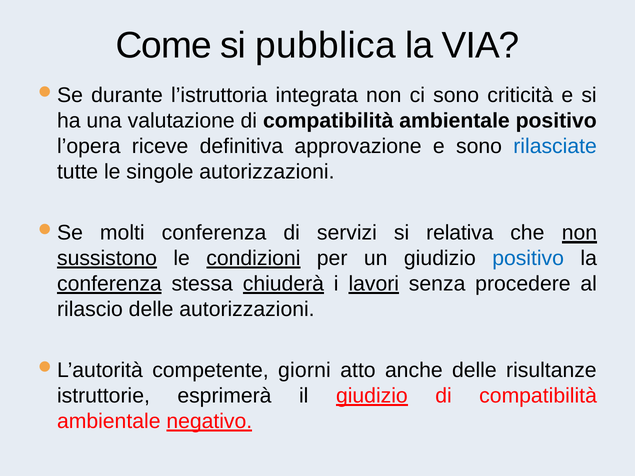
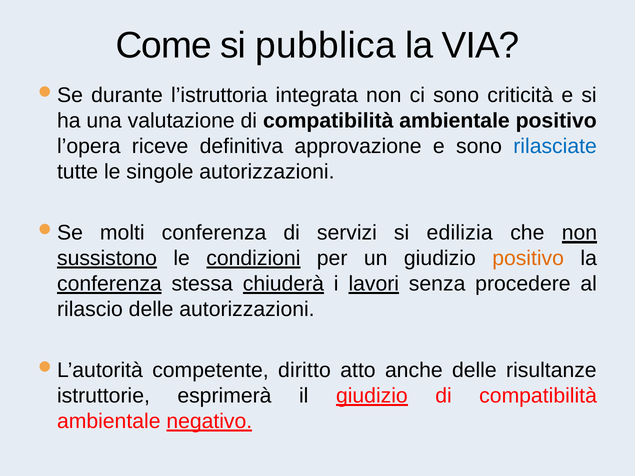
relativa: relativa -> edilizia (460, 233)
positivo colour: blue -> orange (528, 258)
giorni: giorni -> diritto (304, 371)
